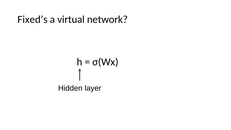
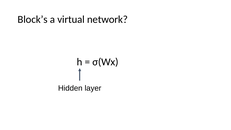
Fixed’s: Fixed’s -> Block’s (33, 19)
